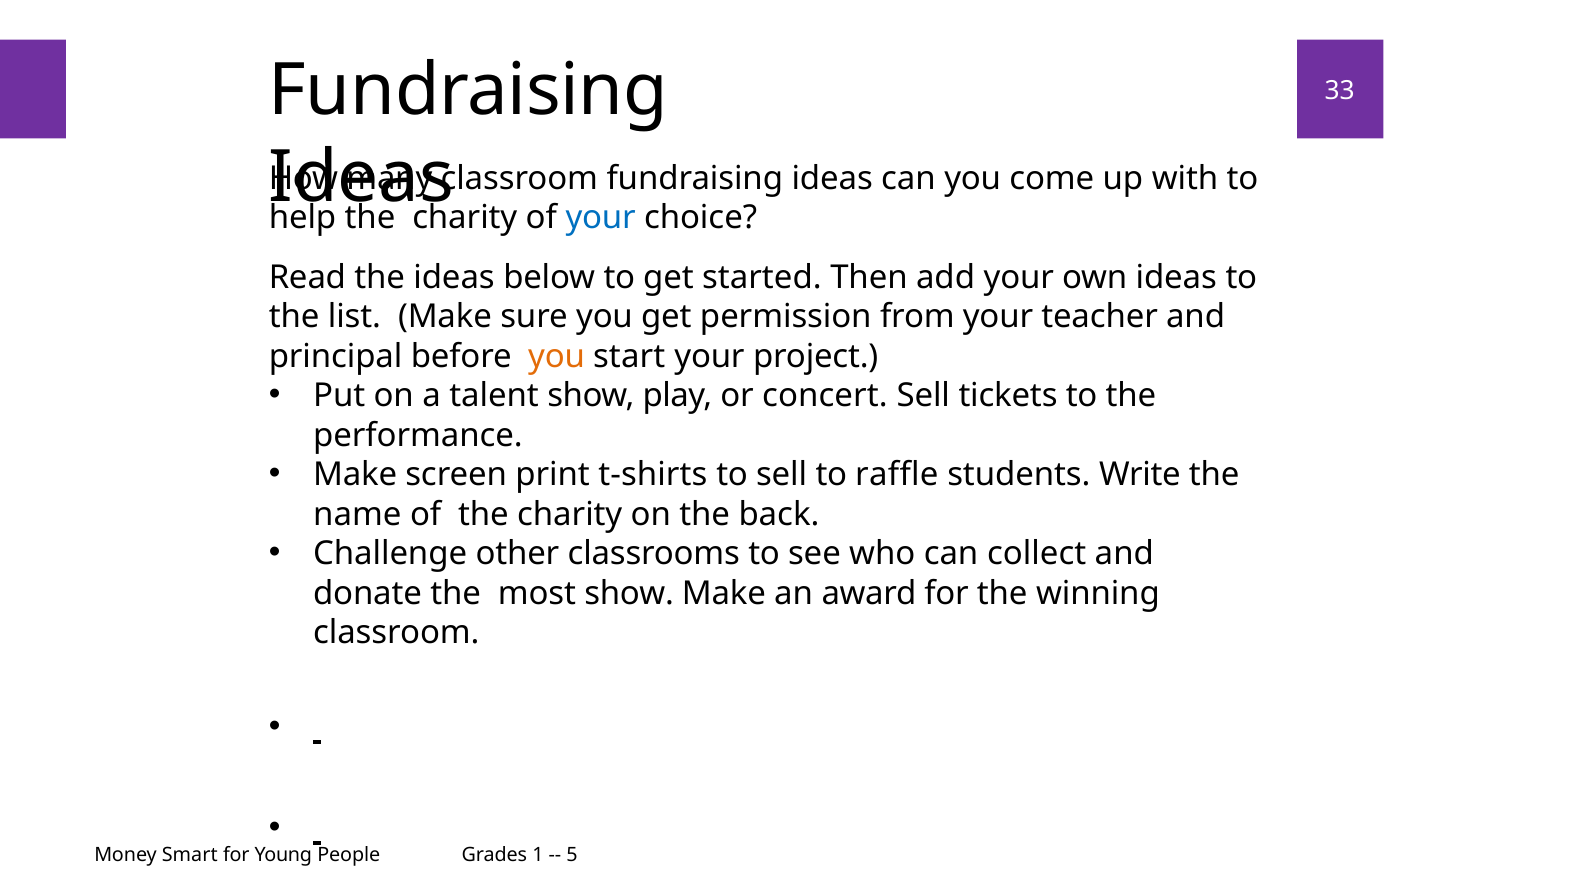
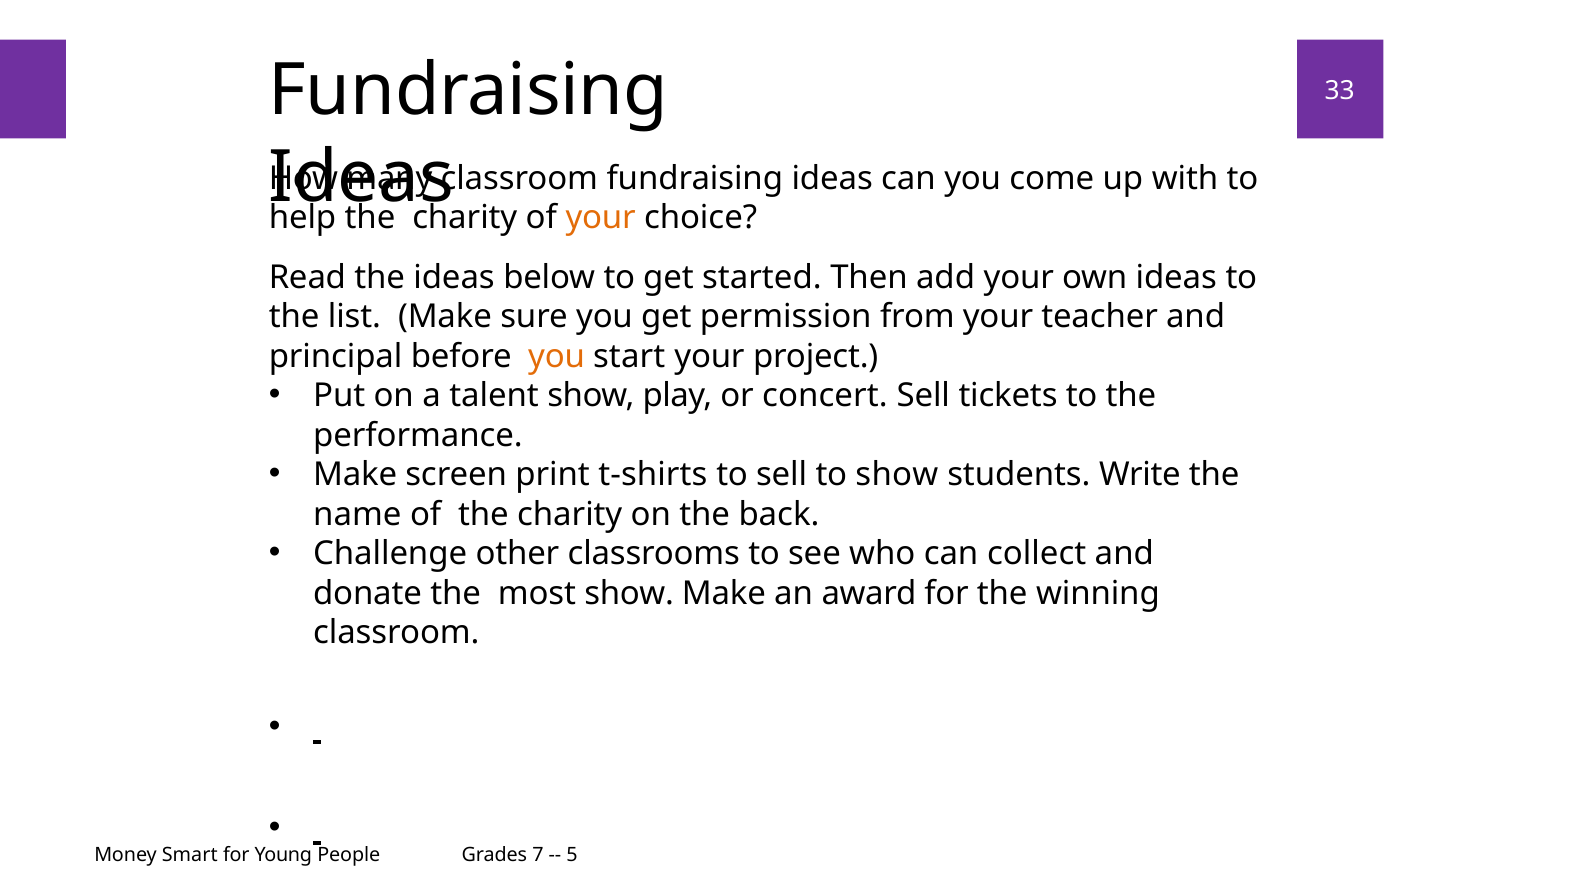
your colour: blue -> orange (601, 218)
to raffle: raffle -> show (897, 475)
1: 1 -> 7 (538, 855)
